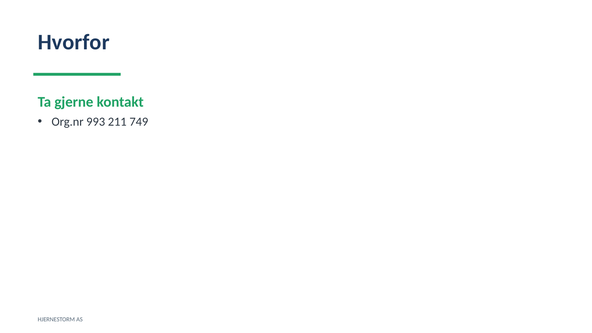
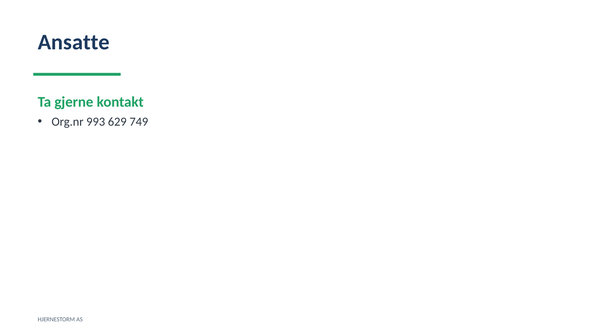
Hvorfor: Hvorfor -> Ansatte (74, 42)
211: 211 -> 629 (117, 122)
